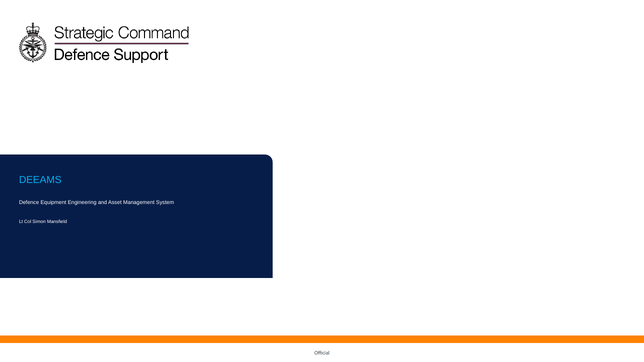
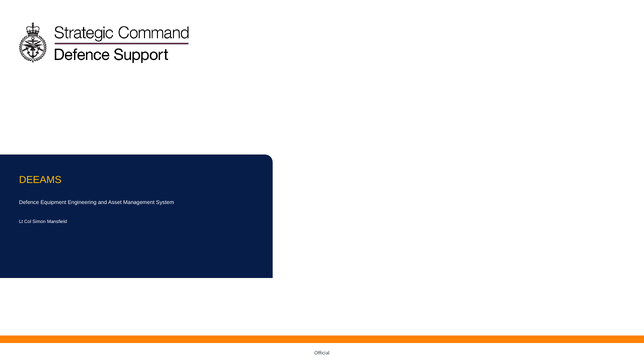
DEEAMS colour: light blue -> yellow (40, 180)
